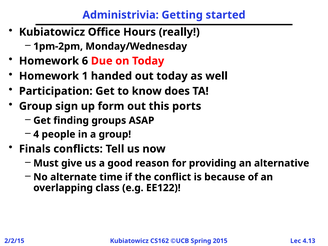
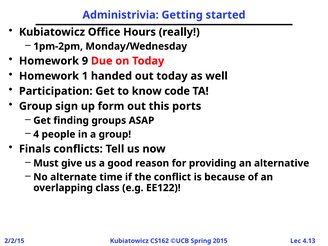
6: 6 -> 9 (85, 61)
does: does -> code (177, 91)
